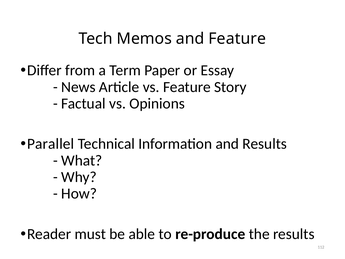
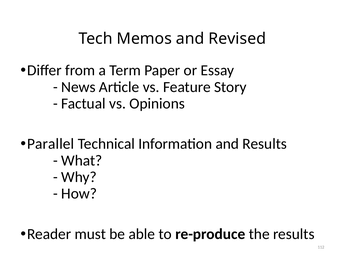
and Feature: Feature -> Revised (237, 39)
